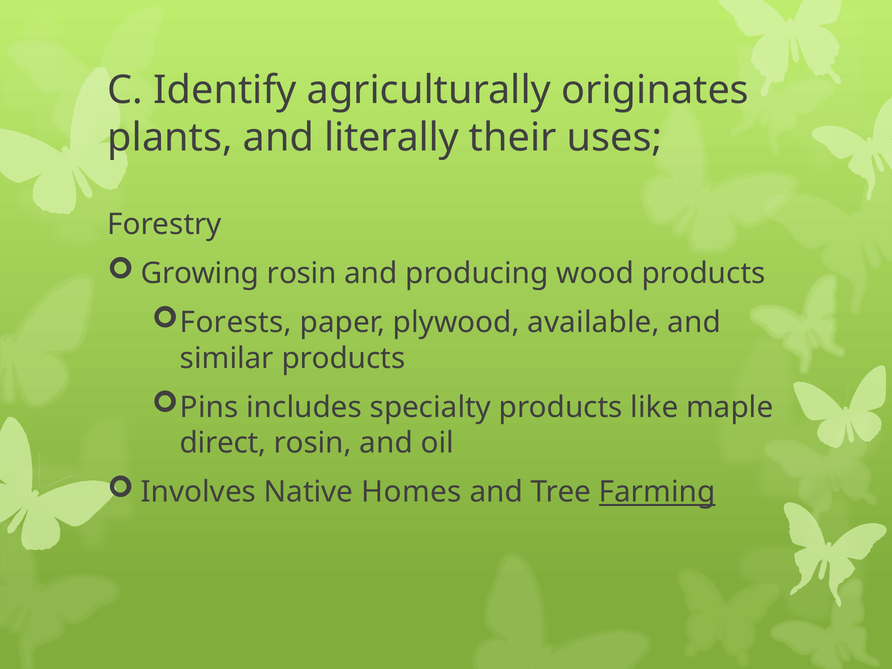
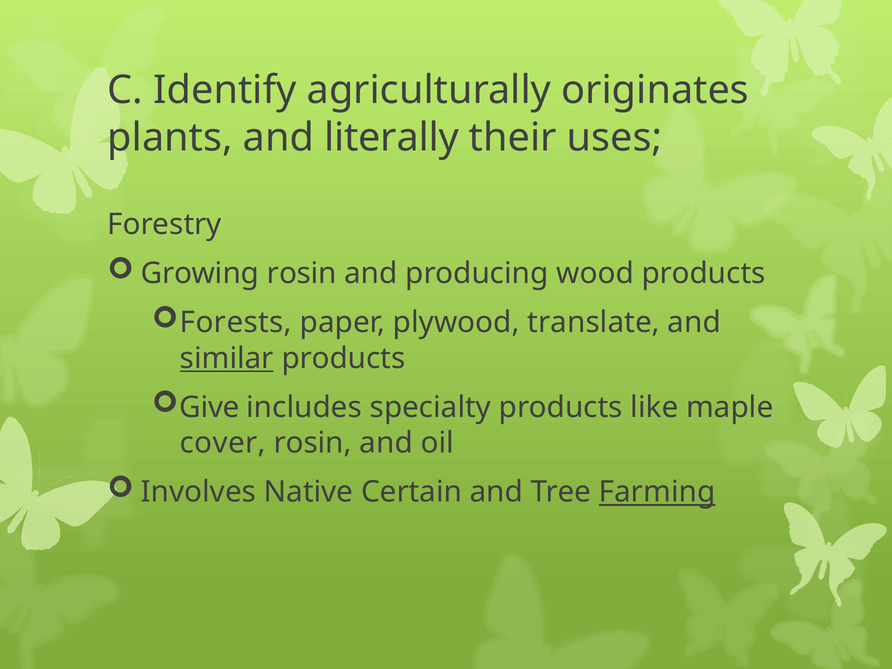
available: available -> translate (594, 323)
similar underline: none -> present (227, 358)
Pins: Pins -> Give (209, 407)
direct: direct -> cover (223, 443)
Homes: Homes -> Certain (412, 492)
